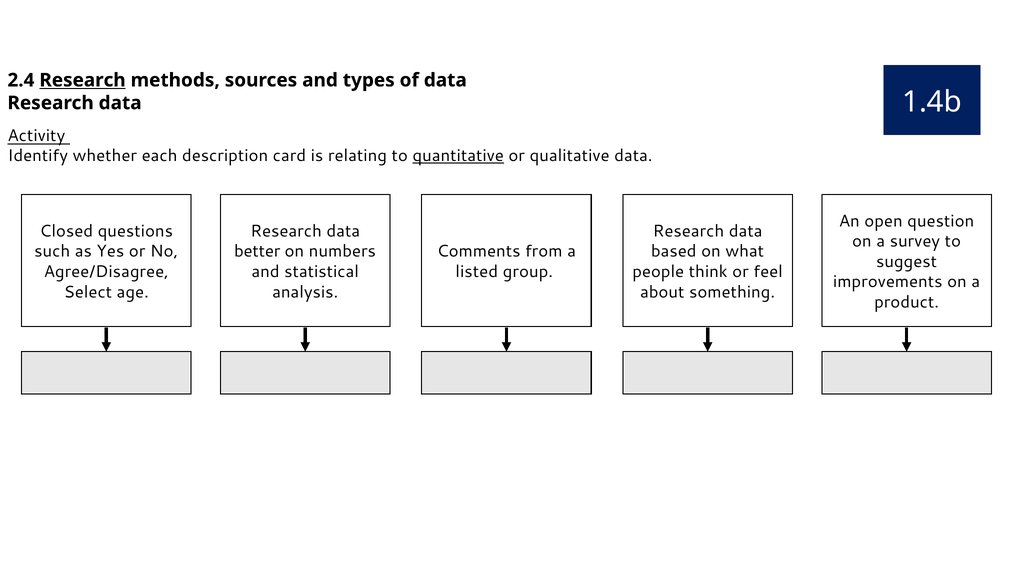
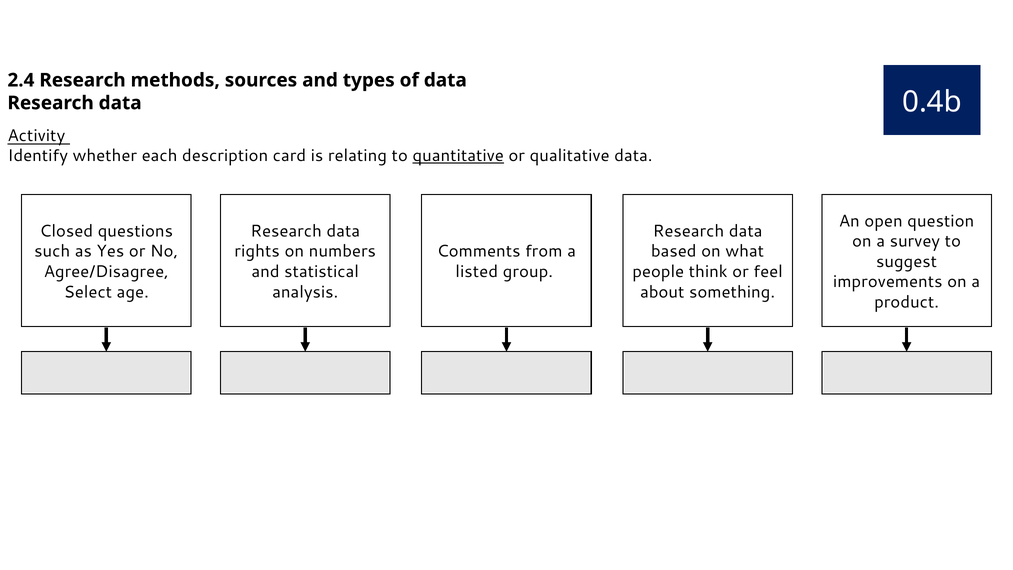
Research underline: present -> none (83, 80)
1.4b: 1.4b -> 0.4b (932, 102)
better: better -> rights (257, 251)
